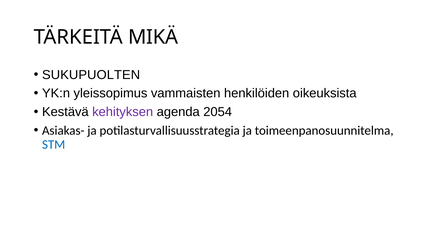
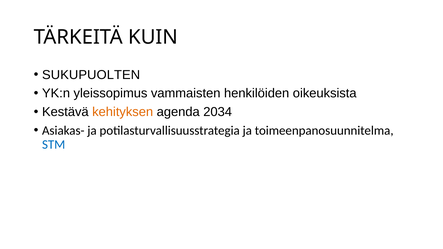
MIKÄ: MIKÄ -> KUIN (153, 37)
kehityksen colour: purple -> orange (123, 112)
2054: 2054 -> 2034 (218, 112)
